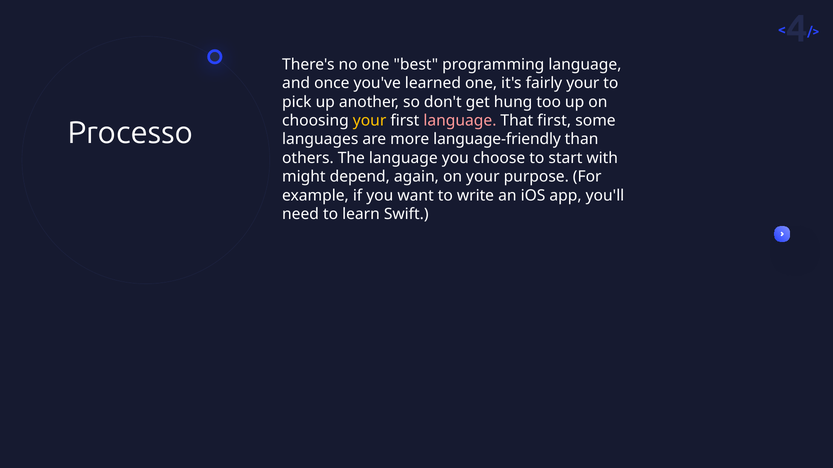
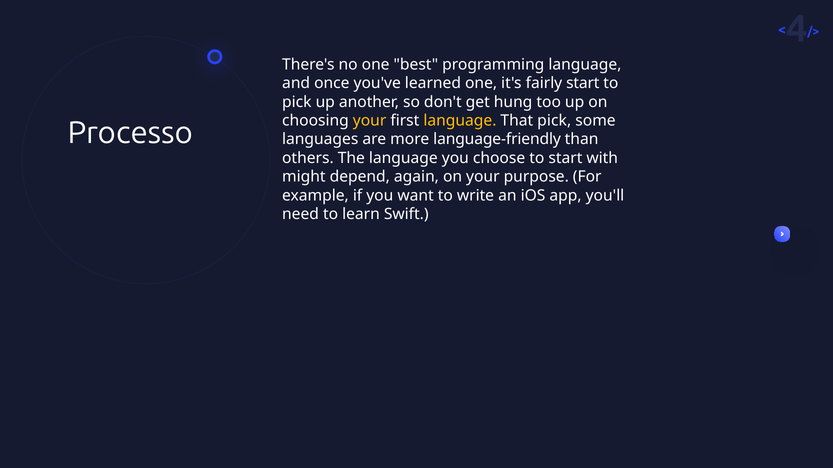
fairly your: your -> start (583, 83)
language colour: pink -> yellow (460, 121)
That first: first -> pick (554, 121)
